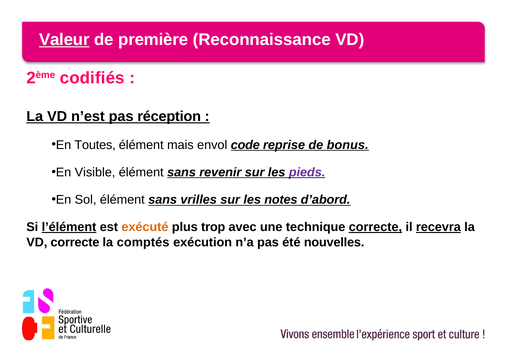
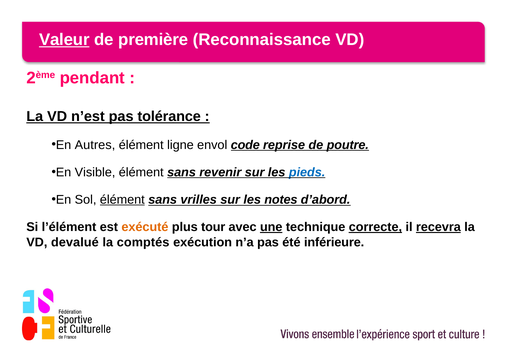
codifiés: codifiés -> pendant (92, 78)
réception: réception -> tolérance (169, 117)
Toutes: Toutes -> Autres (95, 145)
mais: mais -> ligne (180, 145)
bonus: bonus -> poutre (348, 145)
pieds colour: purple -> blue (307, 172)
élément underline: none -> present (122, 200)
l’élément underline: present -> none (69, 227)
trop: trop -> tour (213, 227)
une underline: none -> present (271, 227)
VD correcte: correcte -> devalué (75, 242)
nouvelles: nouvelles -> inférieure (334, 242)
